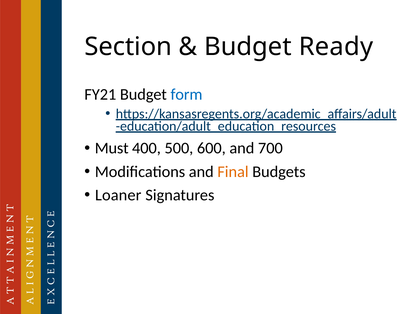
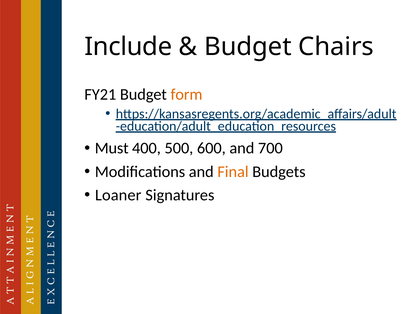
Section: Section -> Include (128, 47)
Ready: Ready -> Chairs (336, 47)
form colour: blue -> orange (186, 94)
